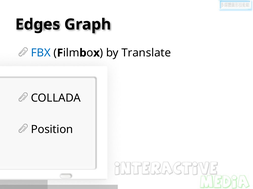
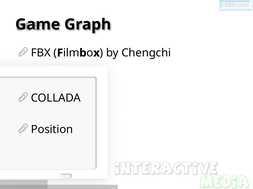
Edges: Edges -> Game (38, 24)
FBX colour: blue -> black (41, 53)
Translate: Translate -> Chengchi (146, 53)
